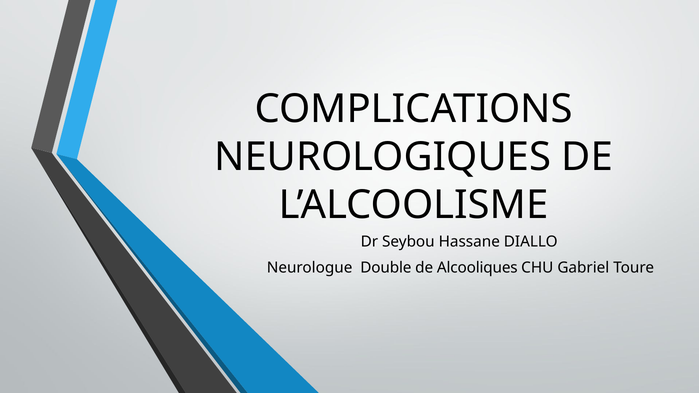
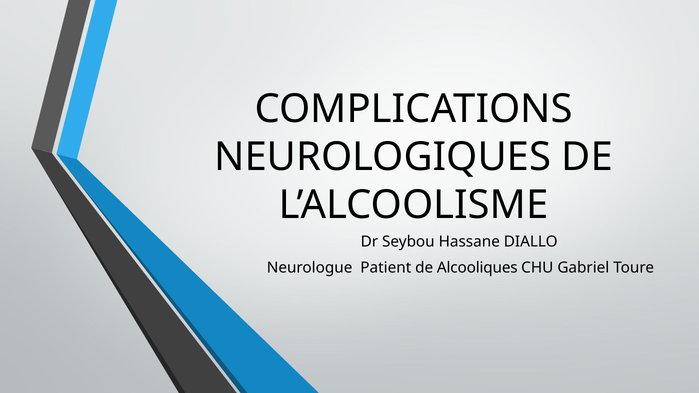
Double: Double -> Patient (386, 268)
